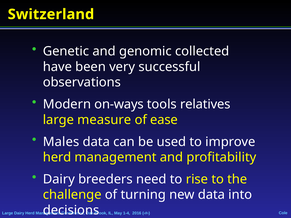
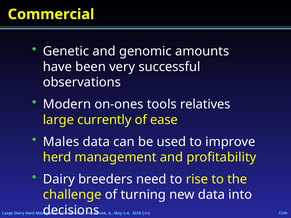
Switzerland: Switzerland -> Commercial (51, 14)
collected: collected -> amounts (202, 51)
on-ways: on-ways -> on-ones (119, 104)
measure: measure -> currently (104, 120)
